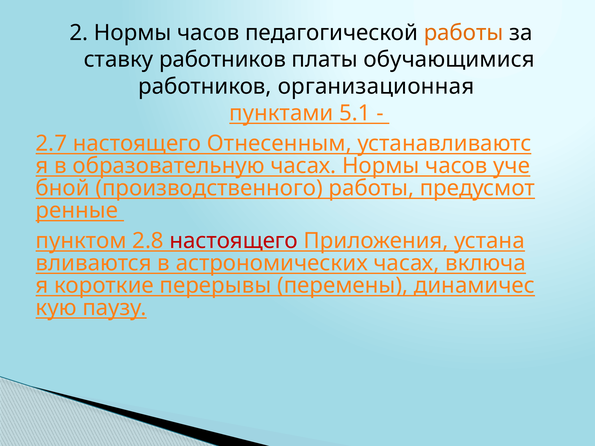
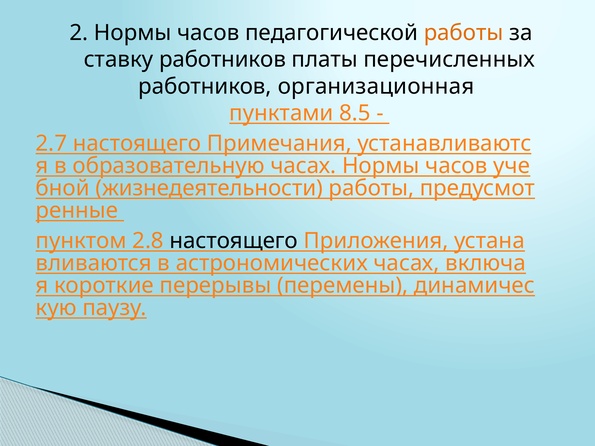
обучающимися: обучающимися -> перечисленных (449, 60)
5.1: 5.1 -> 8.5 (355, 113)
Отнесенным: Отнесенным -> Примечания (279, 144)
производственного: производственного -> жизнедеятельности (209, 188)
настоящего colour: red -> black (234, 241)
